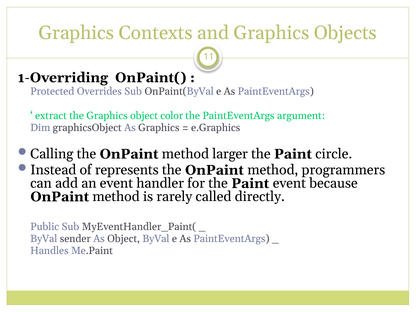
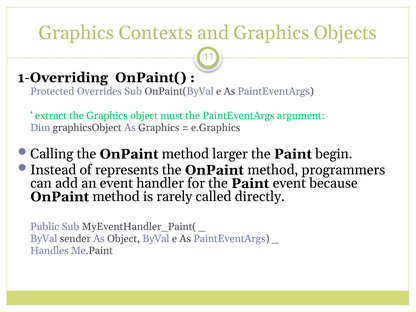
color: color -> must (172, 116)
circle: circle -> begin (334, 154)
